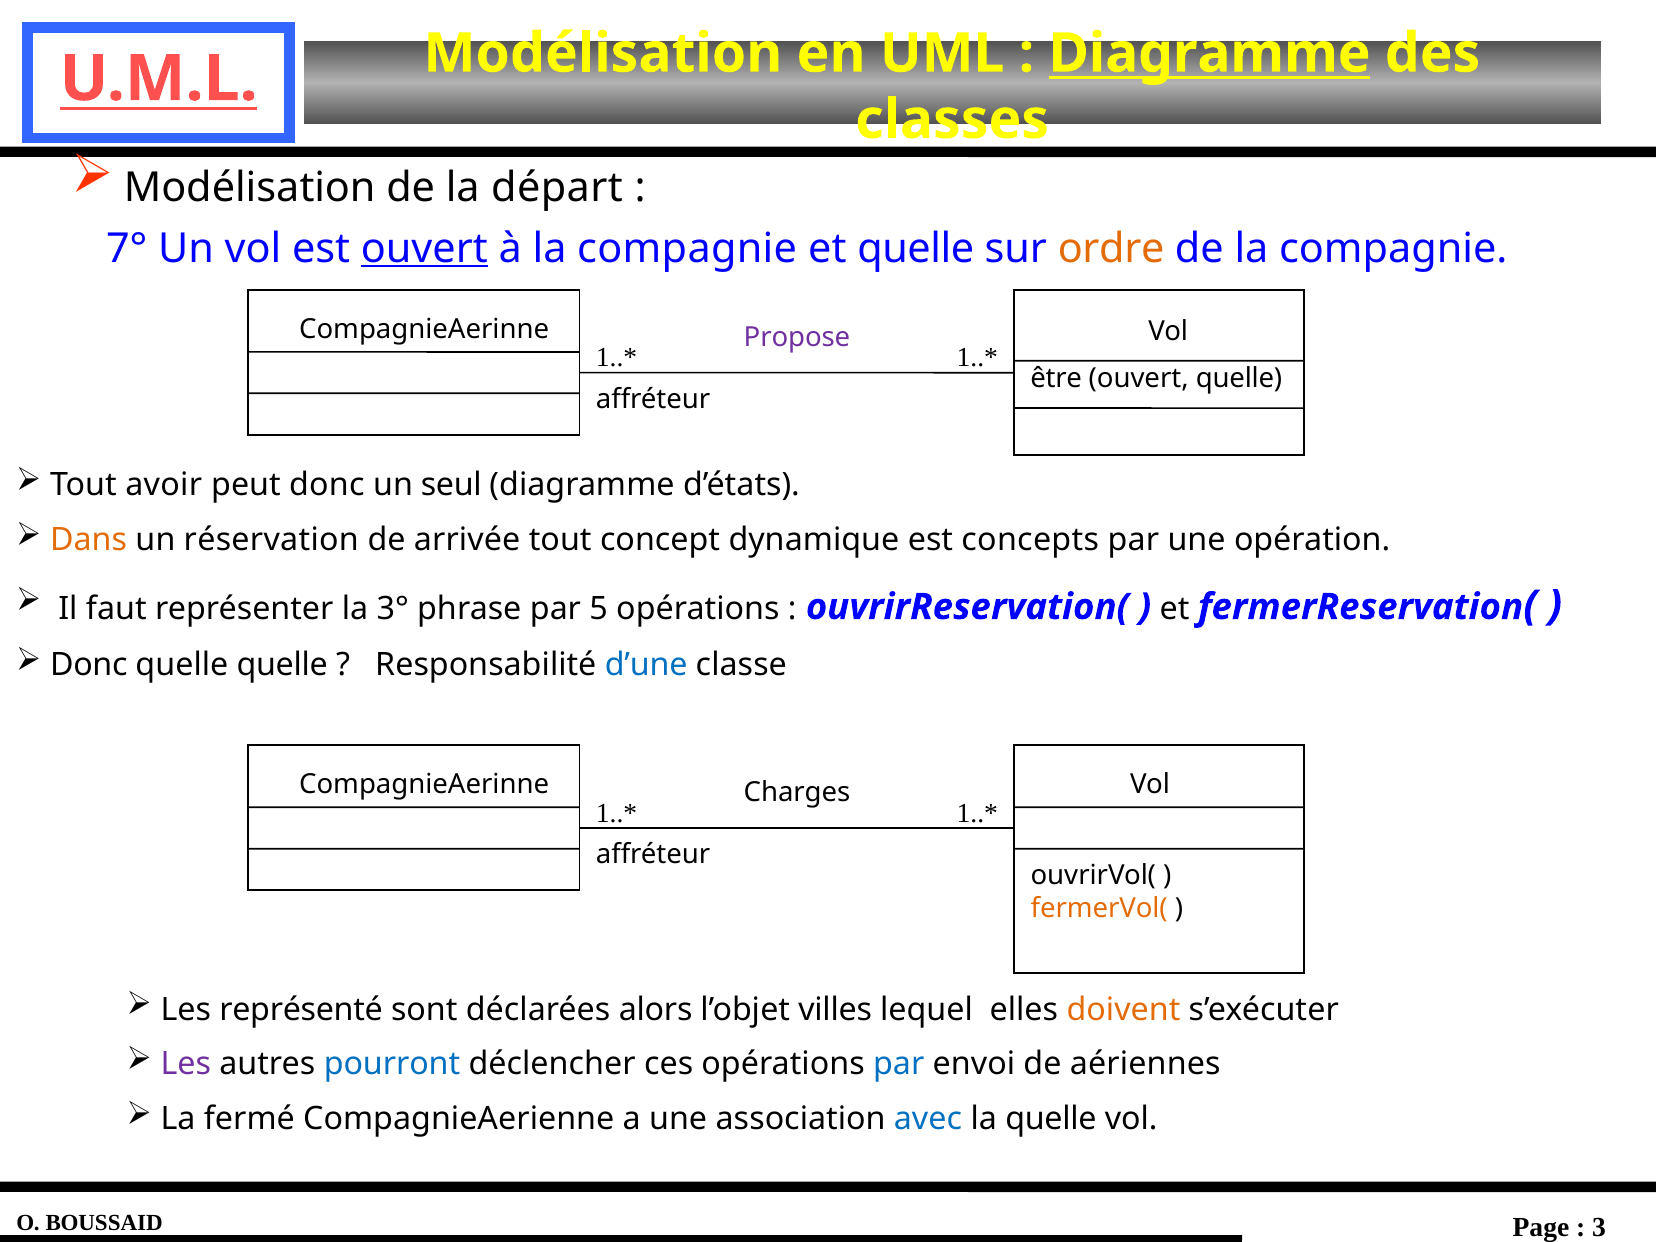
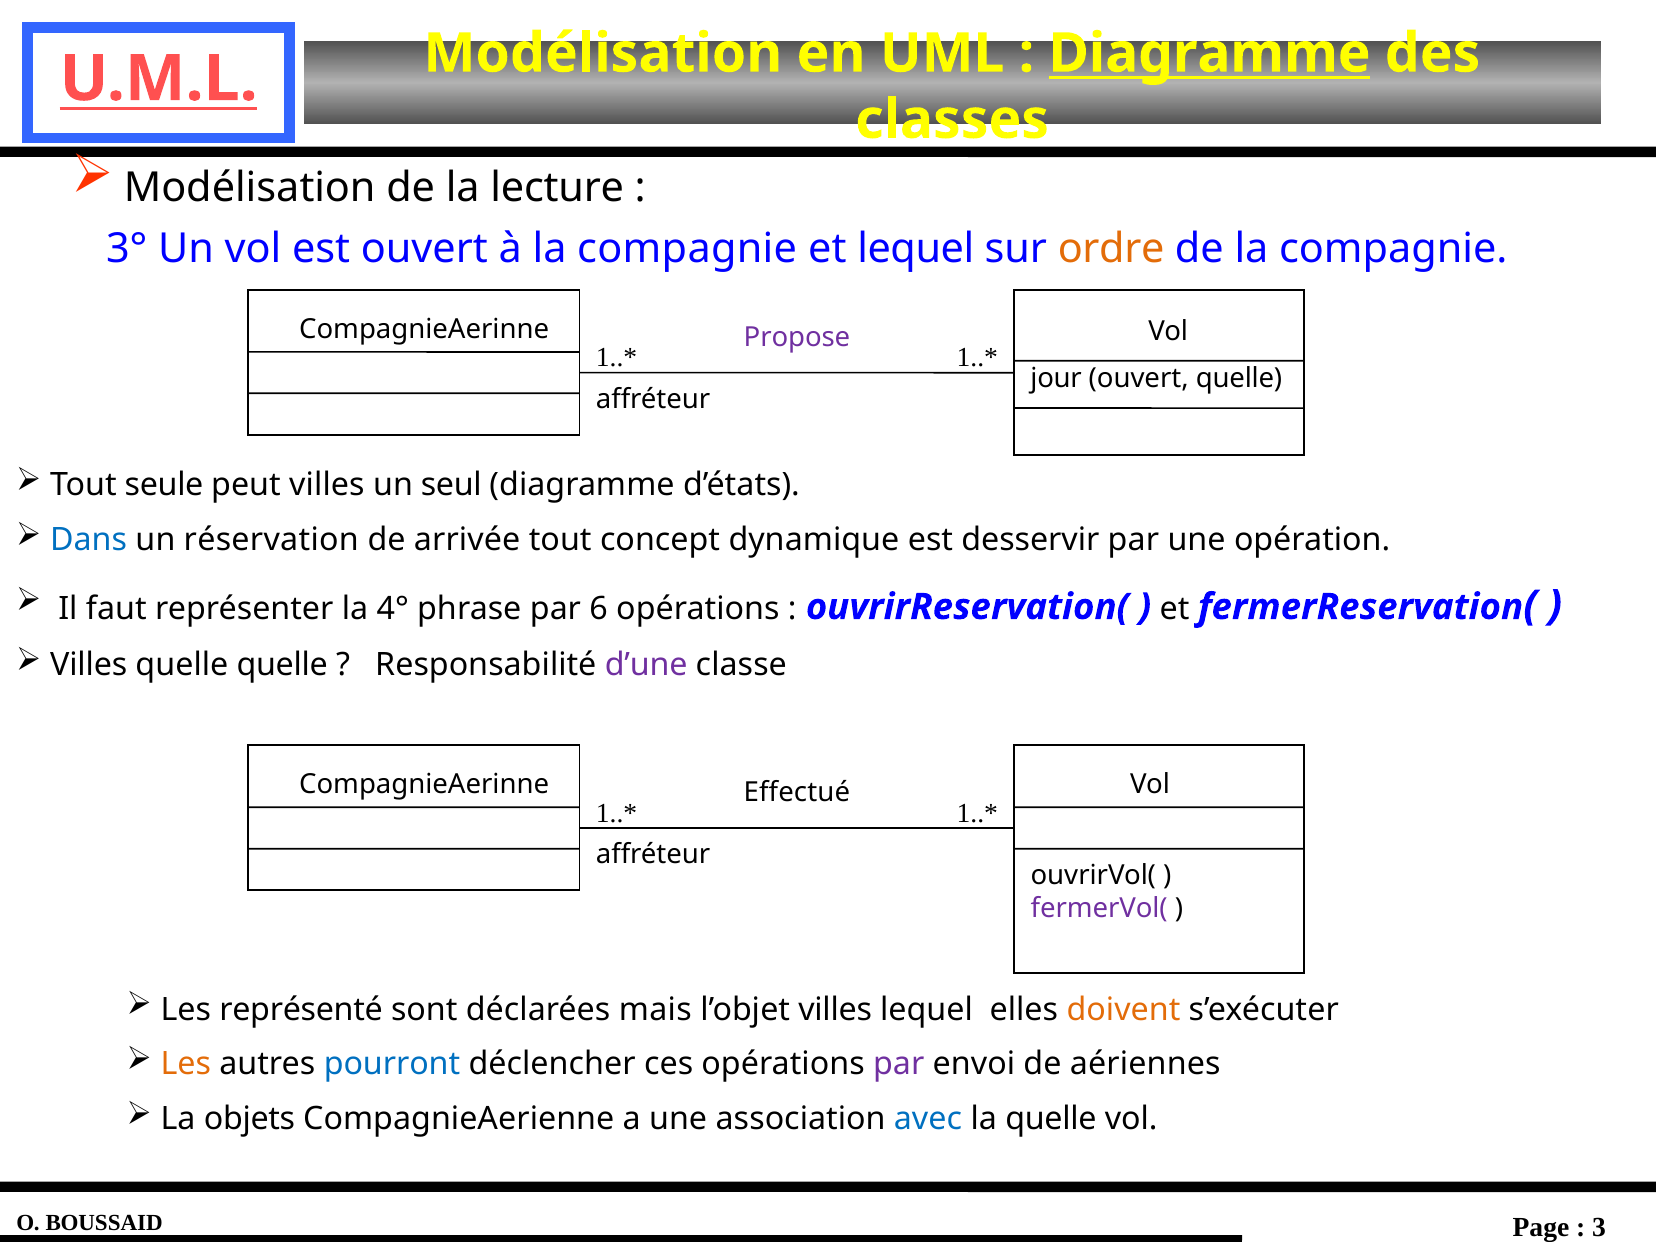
départ: départ -> lecture (557, 188)
7°: 7° -> 3° (127, 248)
ouvert underline: present -> none (424, 248)
et quelle: quelle -> lequel (916, 248)
être: être -> jour (1056, 379)
avoir: avoir -> seule (164, 485)
peut donc: donc -> villes (327, 485)
Dans colour: orange -> blue (89, 540)
concepts: concepts -> desservir (1030, 540)
3°: 3° -> 4° (393, 608)
5: 5 -> 6 (599, 608)
Donc: Donc -> Villes (89, 665)
d’une colour: blue -> purple (646, 665)
Charges: Charges -> Effectué (797, 793)
fermerVol( colour: orange -> purple (1099, 908)
alors: alors -> mais (655, 1010)
Les colour: purple -> orange (186, 1064)
par colour: blue -> purple (899, 1064)
fermé: fermé -> objets (250, 1119)
